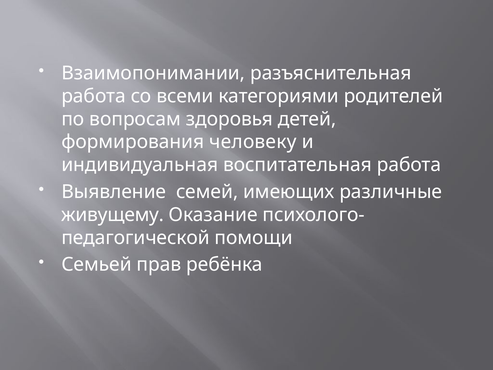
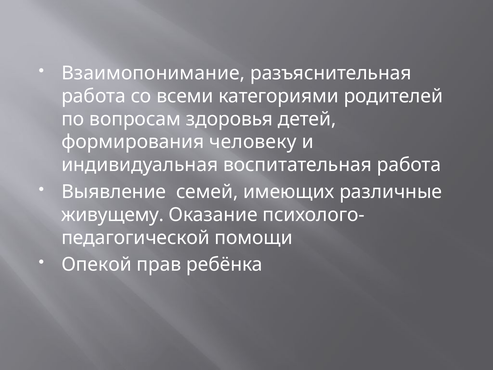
Взаимопонимании: Взаимопонимании -> Взаимопонимание (153, 73)
Семьей: Семьей -> Опекой (97, 264)
